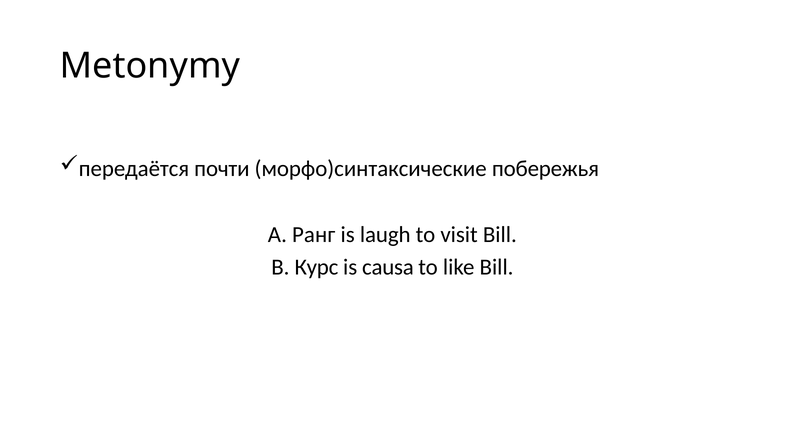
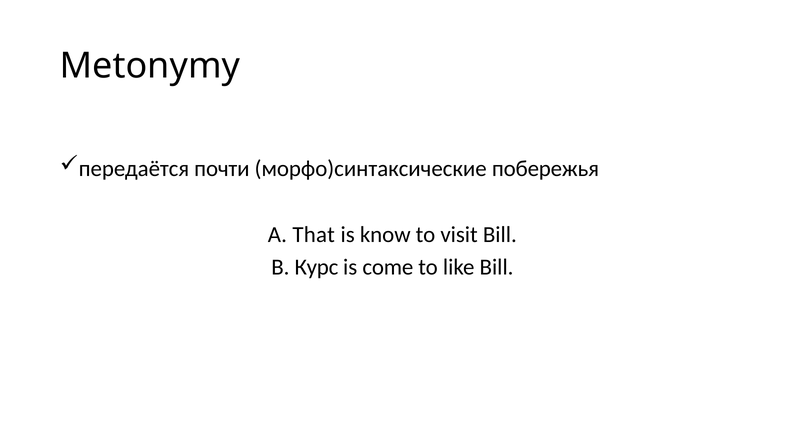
Ранг: Ранг -> That (314, 234)
laugh: laugh -> know (385, 234)
causa: causa -> come (388, 267)
